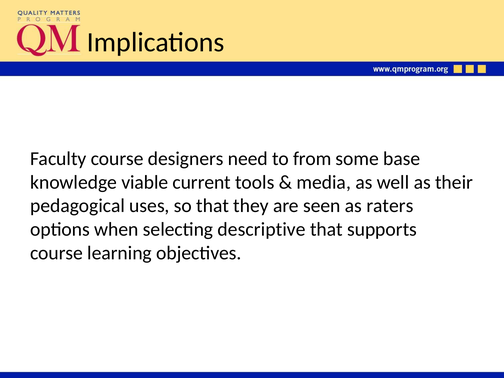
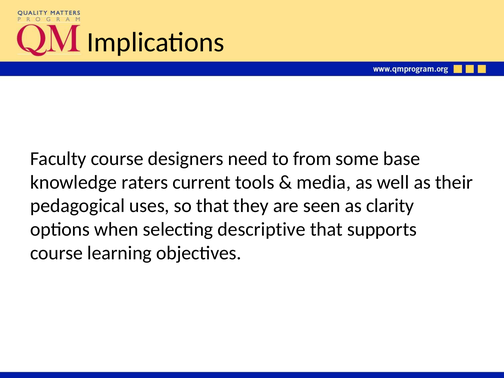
viable: viable -> raters (145, 182)
raters: raters -> clarity (390, 206)
